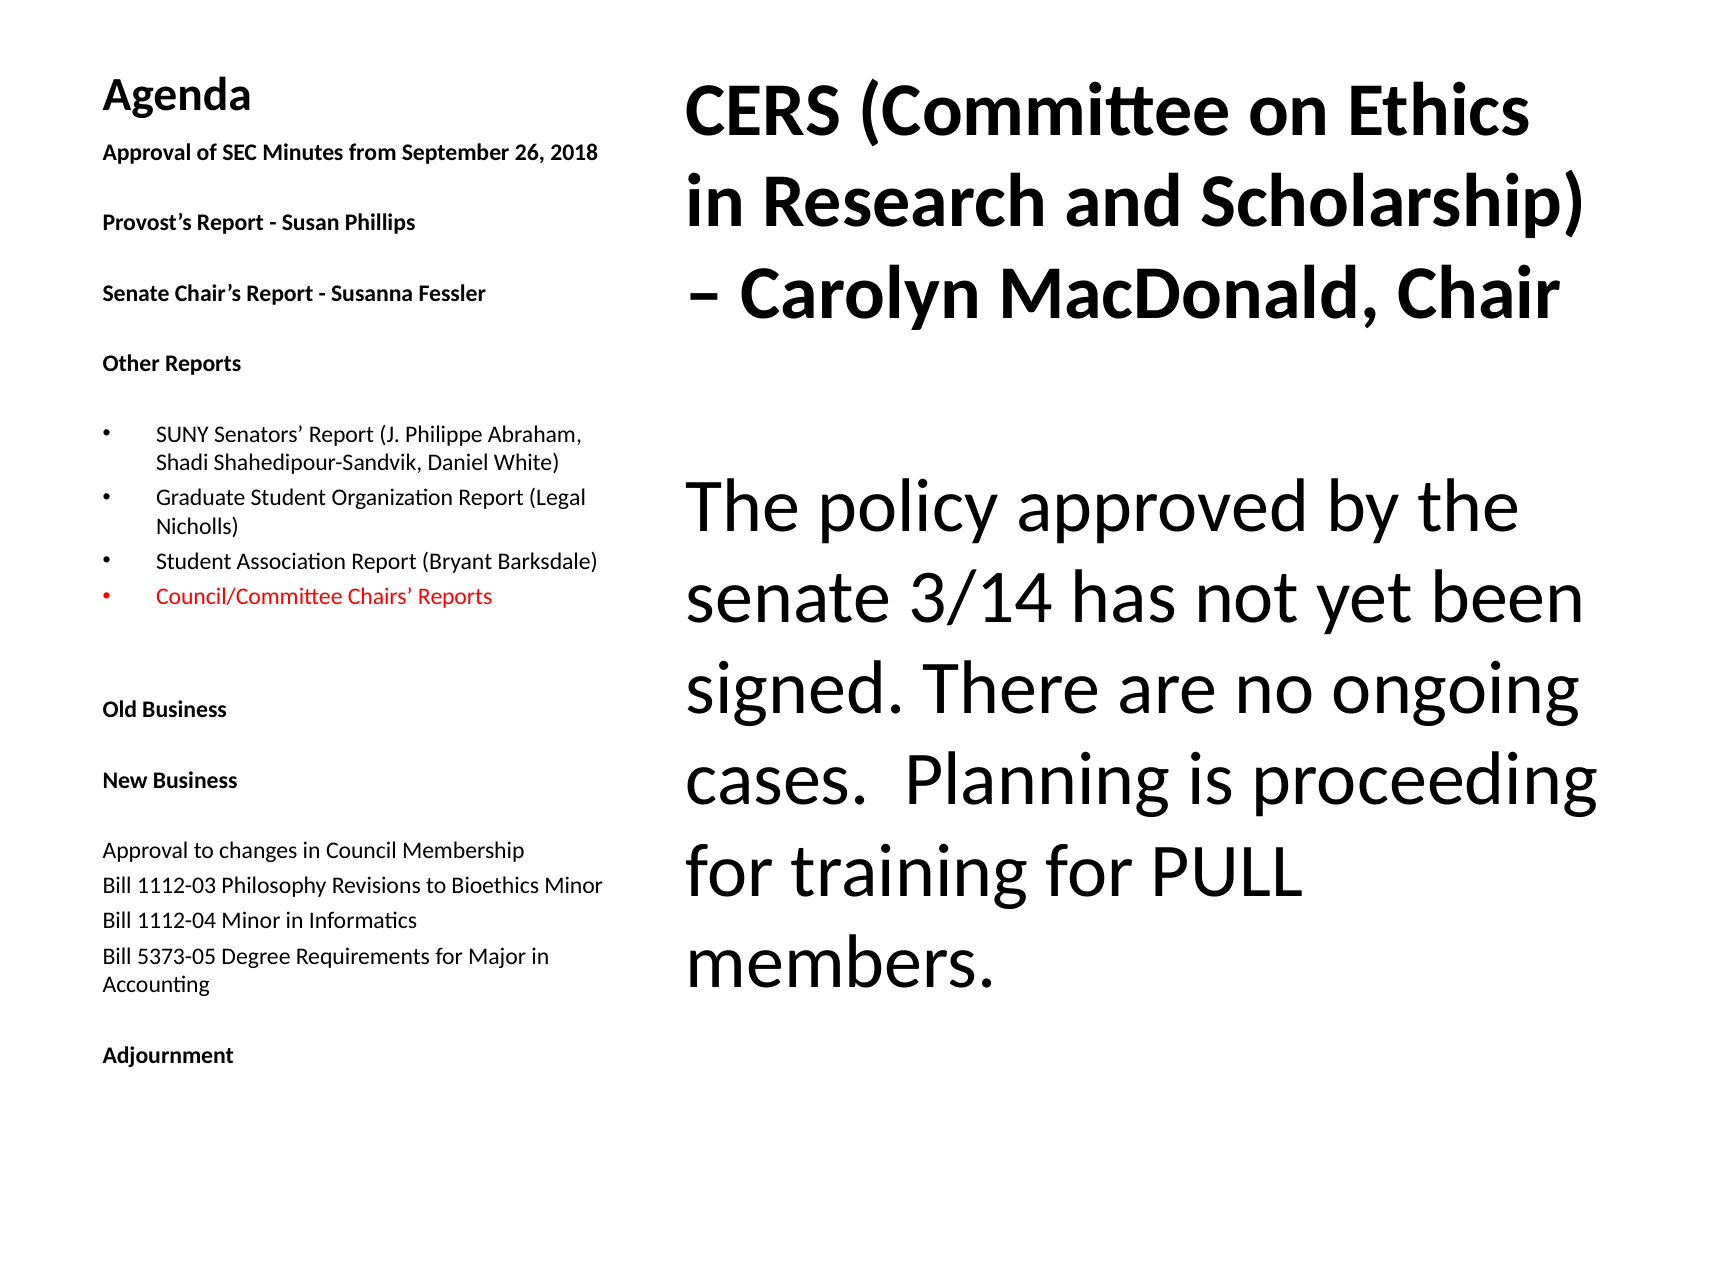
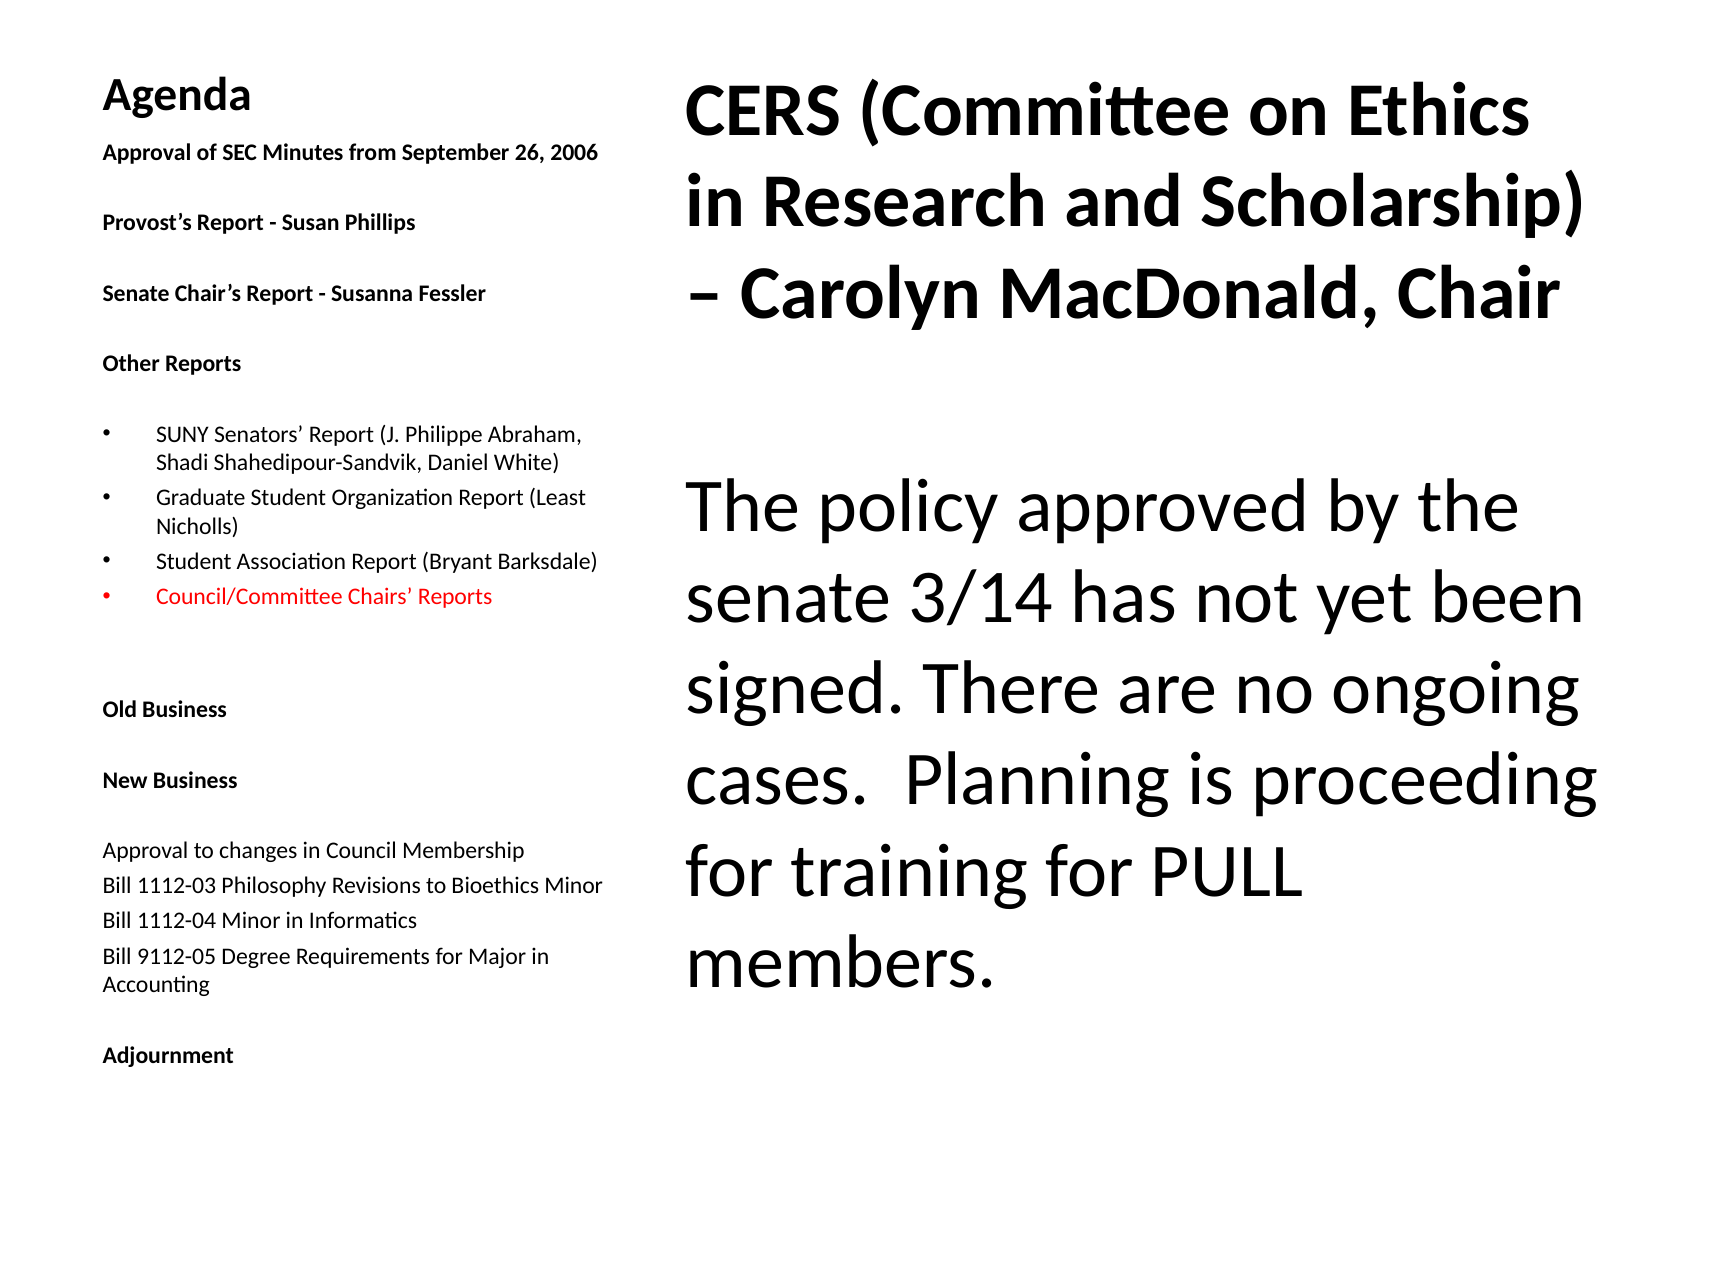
2018: 2018 -> 2006 (574, 153)
Legal: Legal -> Least (558, 498)
5373-05: 5373-05 -> 9112-05 (177, 957)
